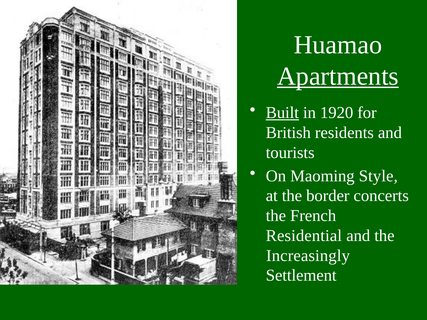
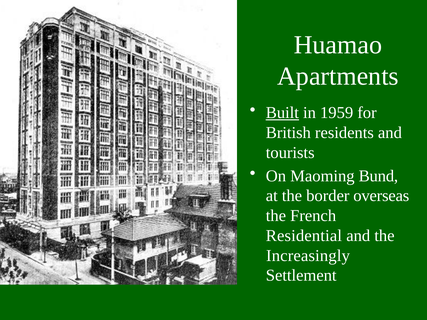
Apartments underline: present -> none (338, 76)
1920: 1920 -> 1959 (337, 113)
Style: Style -> Bund (378, 176)
concerts: concerts -> overseas (381, 196)
